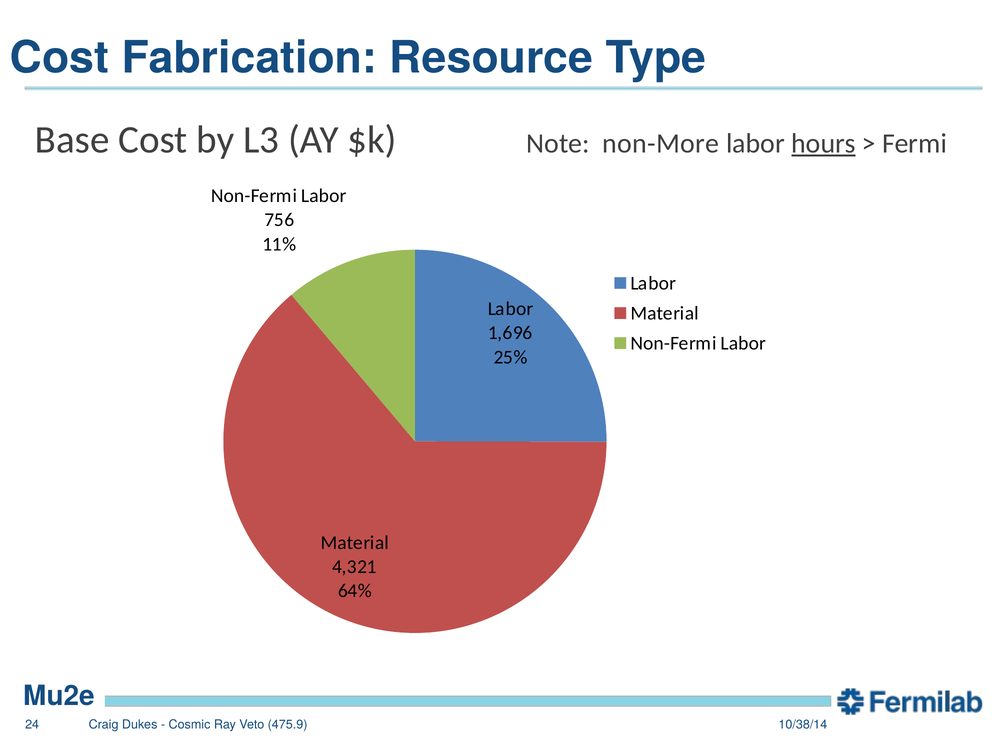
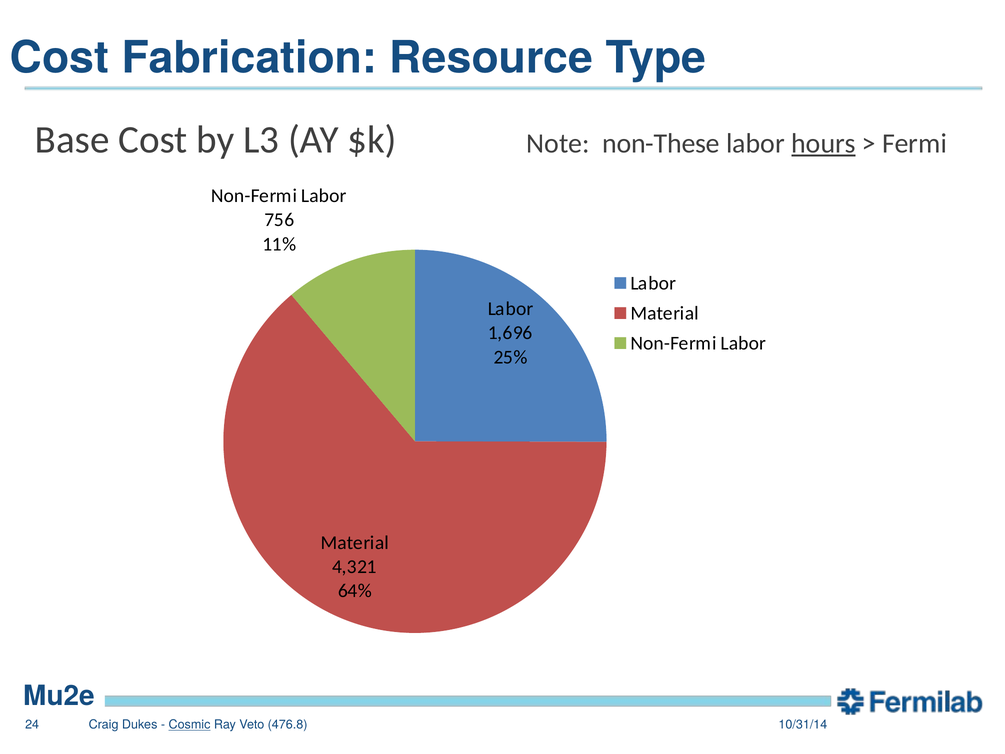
non-More: non-More -> non-These (661, 144)
Cosmic underline: none -> present (189, 725)
475.9: 475.9 -> 476.8 (288, 725)
10/38/14: 10/38/14 -> 10/31/14 (803, 725)
